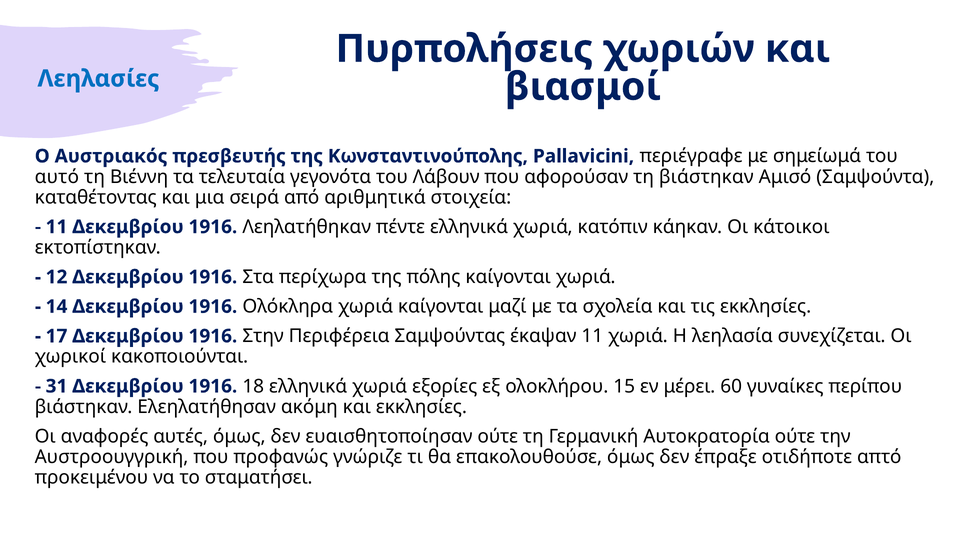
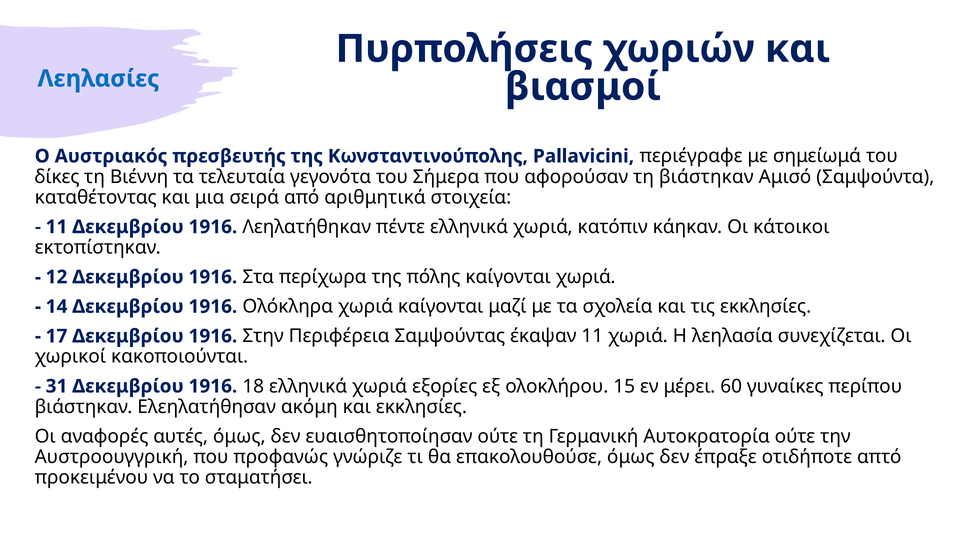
αυτό: αυτό -> δίκες (57, 177)
Λάβουν: Λάβουν -> Σήμερα (446, 177)
